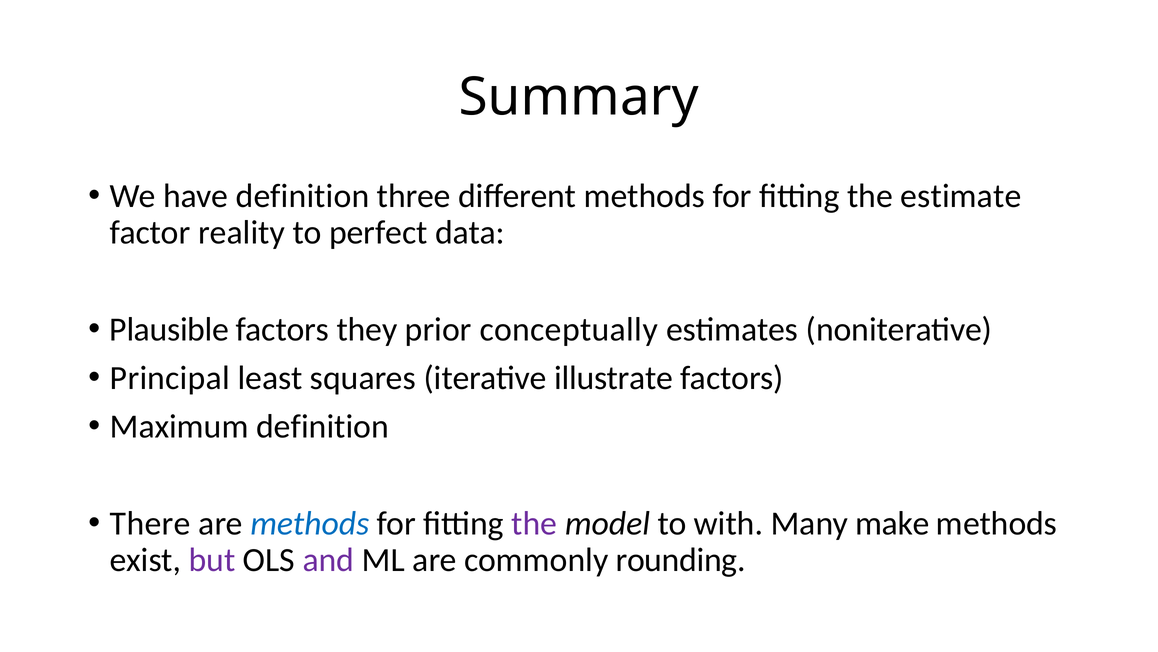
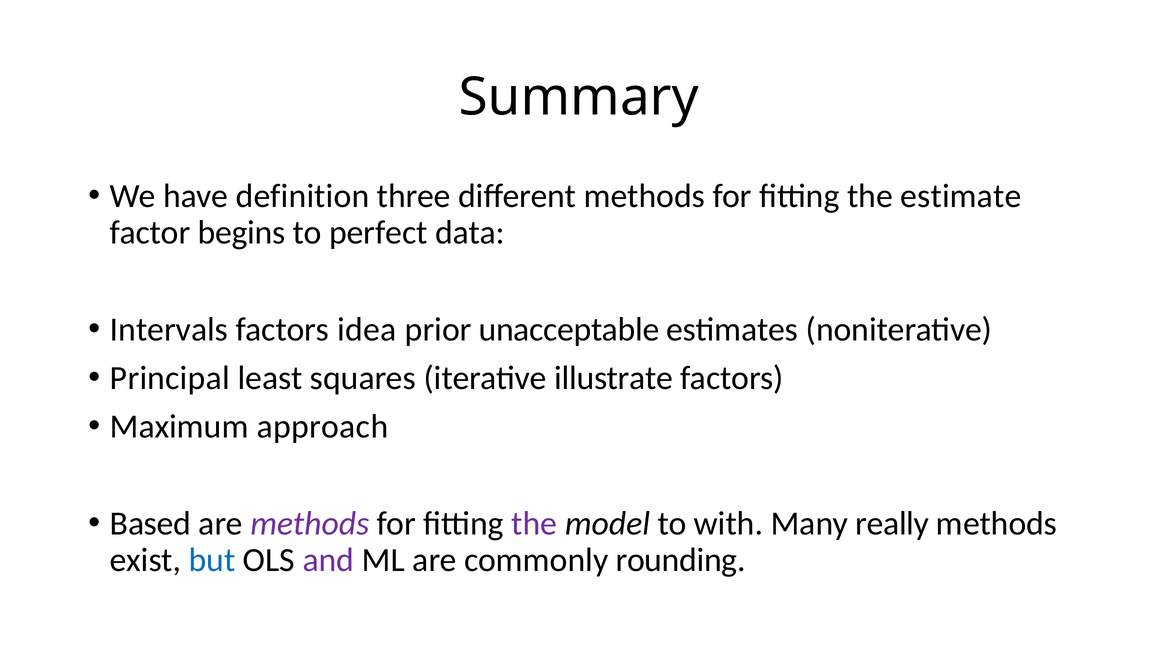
reality: reality -> begins (242, 232)
Plausible: Plausible -> Intervals (169, 329)
they: they -> idea (367, 329)
conceptually: conceptually -> unacceptable (569, 329)
Maximum definition: definition -> approach (322, 426)
There: There -> Based (151, 523)
methods colour: blue -> purple (310, 523)
make: make -> really (892, 523)
but colour: purple -> blue (212, 559)
